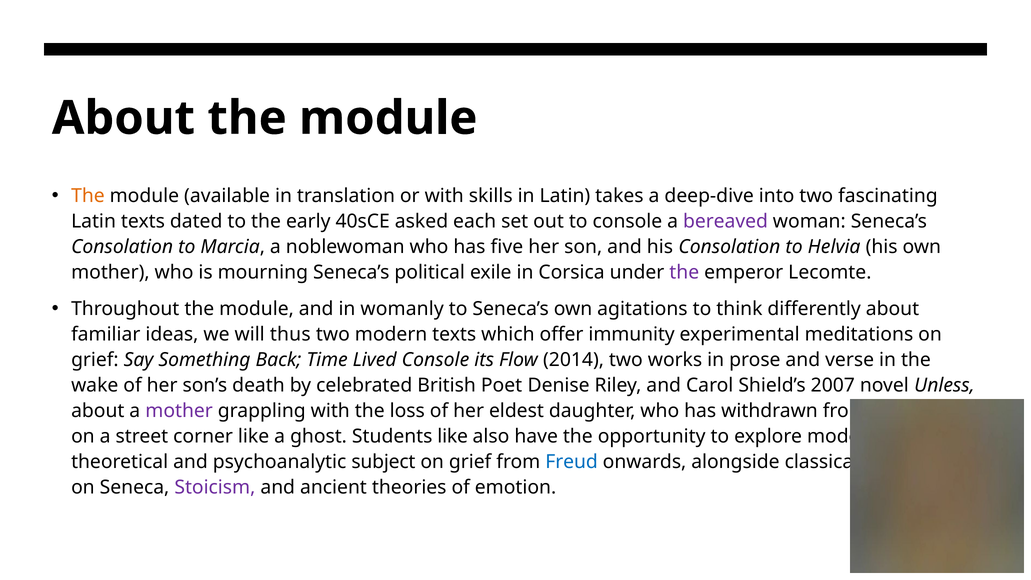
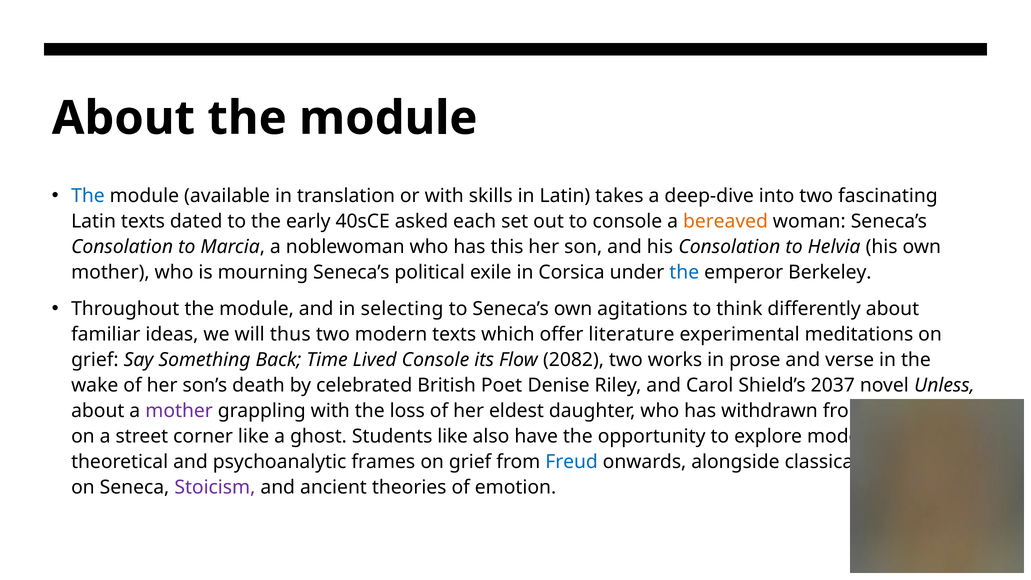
The colour: orange -> blue (88, 196)
bereaved colour: purple -> orange (726, 221)
five: five -> this (507, 247)
the colour: purple -> blue (684, 272)
Lecomte: Lecomte -> Berkeley (830, 272)
womanly: womanly -> selecting (402, 309)
immunity: immunity -> literature (631, 334)
2014: 2014 -> 2082 (574, 360)
2007: 2007 -> 2037 (833, 385)
subject: subject -> frames (383, 462)
